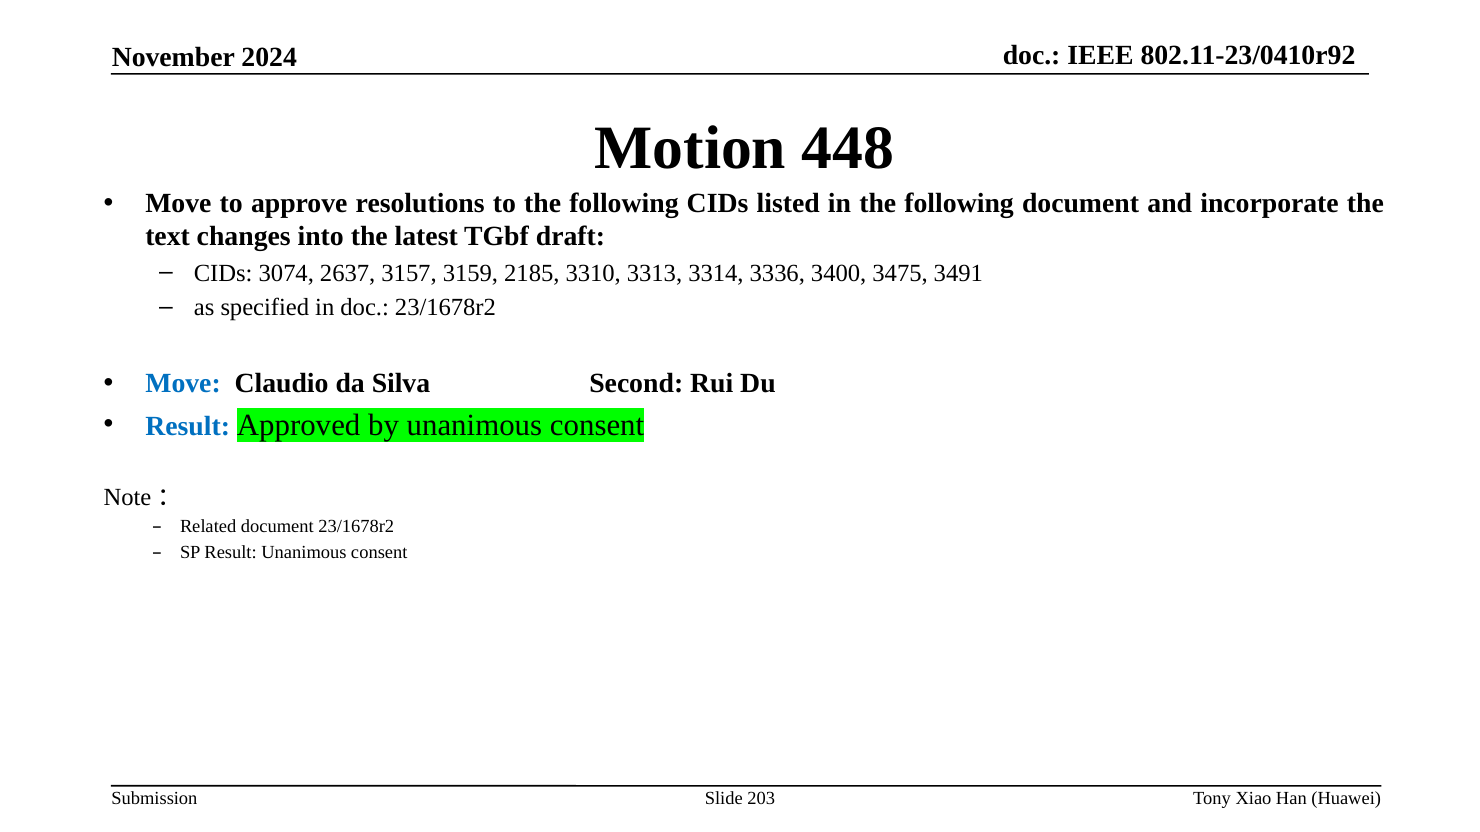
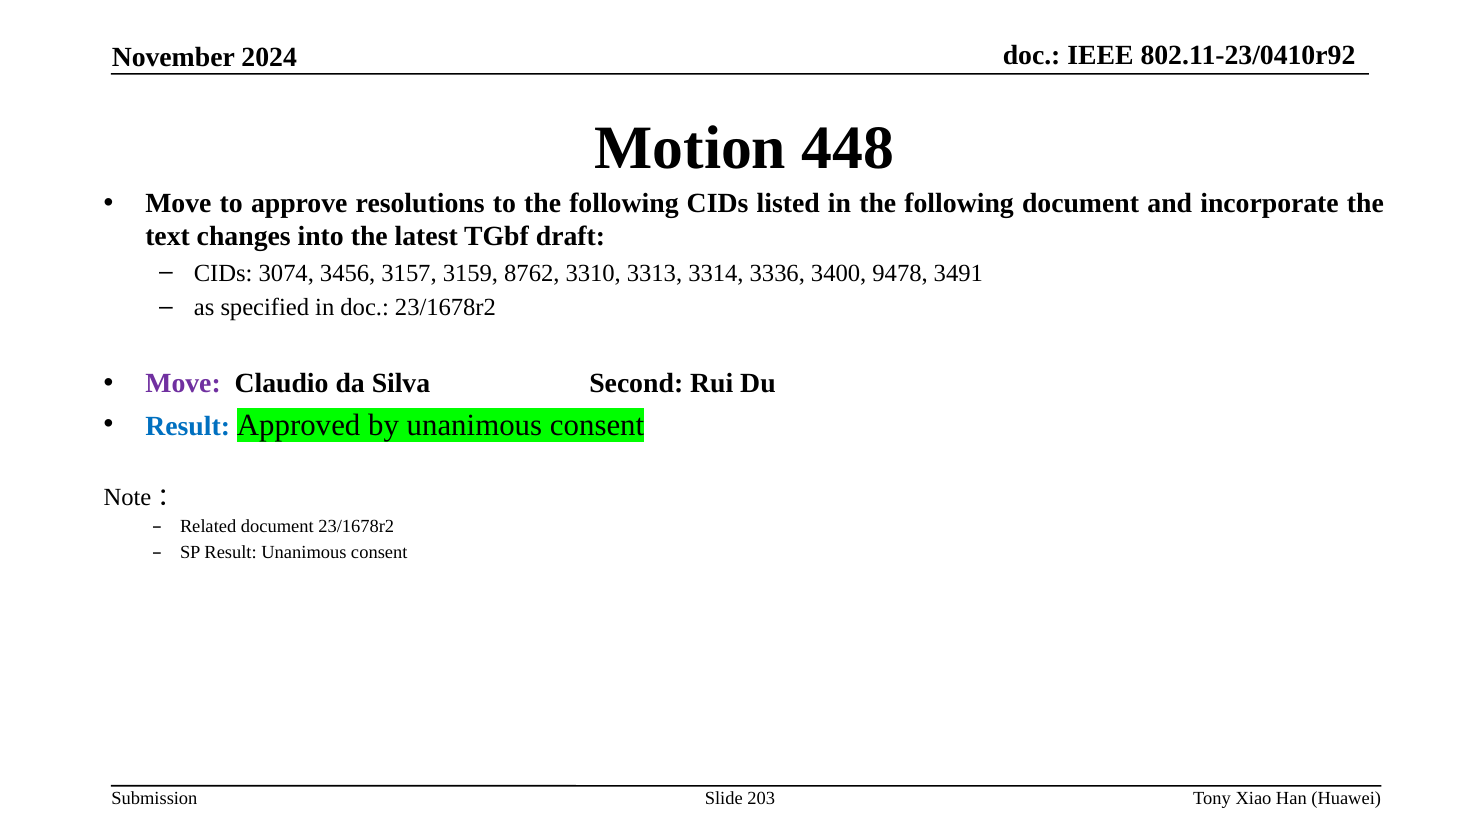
2637: 2637 -> 3456 (348, 273)
2185: 2185 -> 8762 (532, 273)
3475: 3475 -> 9478 (900, 273)
Move colour: blue -> purple (183, 384)
